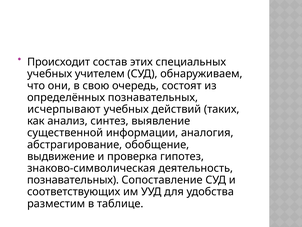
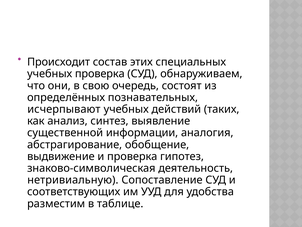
учебных учителем: учителем -> проверка (100, 74)
познавательных: познавательных -> нетривиальную (73, 180)
